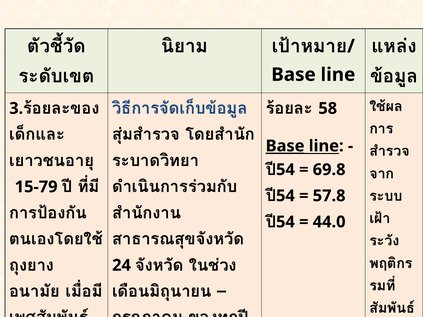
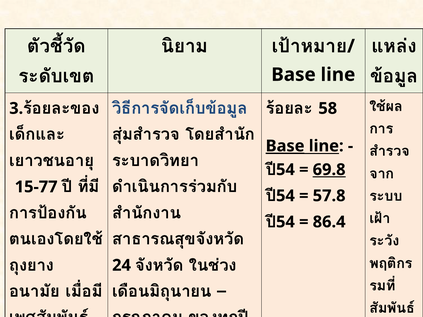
69.8 underline: none -> present (329, 170)
15-79: 15-79 -> 15-77 (36, 187)
44.0: 44.0 -> 86.4 (329, 222)
